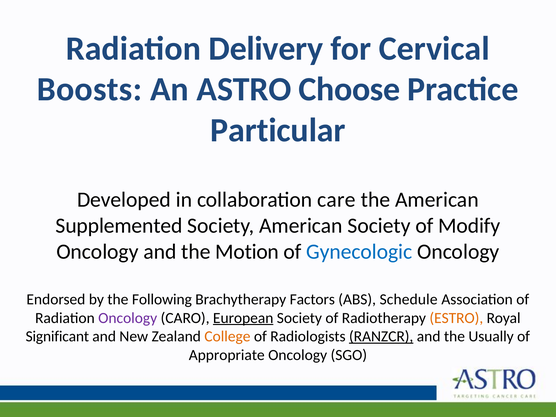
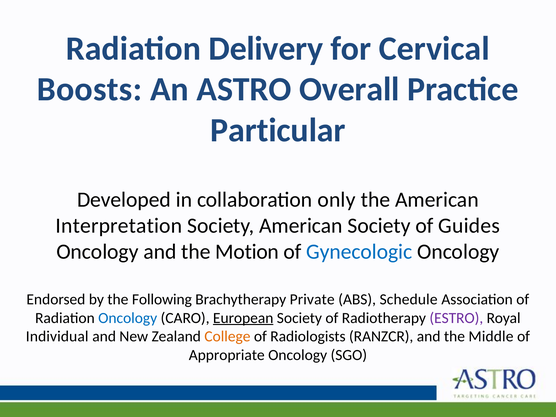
Choose: Choose -> Overall (349, 89)
care: care -> only (337, 200)
Supplemented: Supplemented -> Interpretation (119, 226)
Modify: Modify -> Guides (469, 226)
Factors: Factors -> Private (312, 299)
Oncology colour: purple -> blue (128, 318)
ESTRO colour: orange -> purple (456, 318)
Significant: Significant -> Individual (57, 337)
RANZCR underline: present -> none (381, 337)
Usually: Usually -> Middle (491, 337)
